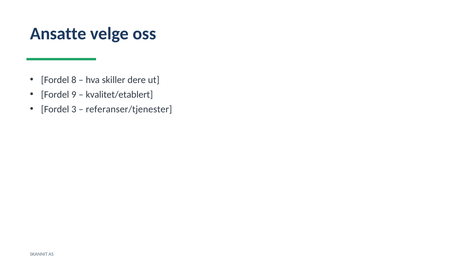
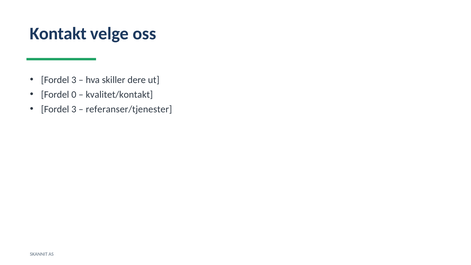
Ansatte: Ansatte -> Kontakt (58, 34)
8: 8 -> 3 (74, 80)
9: 9 -> 0 (74, 95)
kvalitet/etablert: kvalitet/etablert -> kvalitet/kontakt (119, 95)
